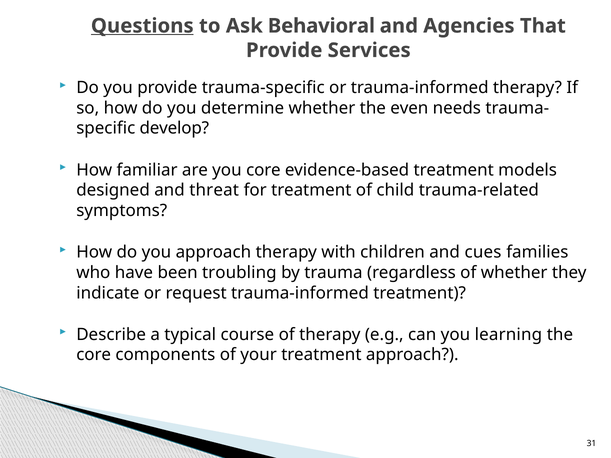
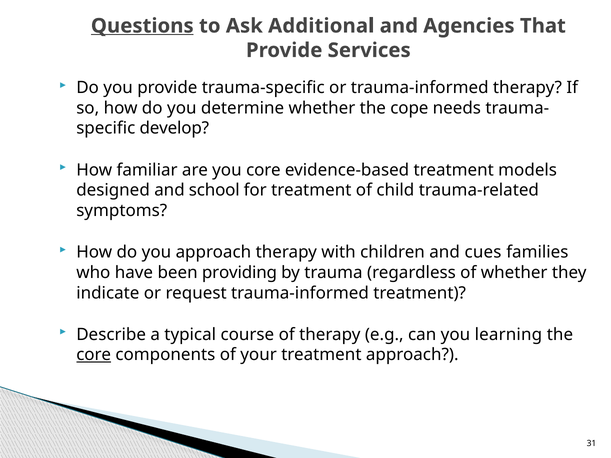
Behavioral: Behavioral -> Additional (321, 26)
even: even -> cope (409, 108)
threat: threat -> school (214, 190)
troubling: troubling -> providing (239, 273)
core underline: none -> present (94, 355)
